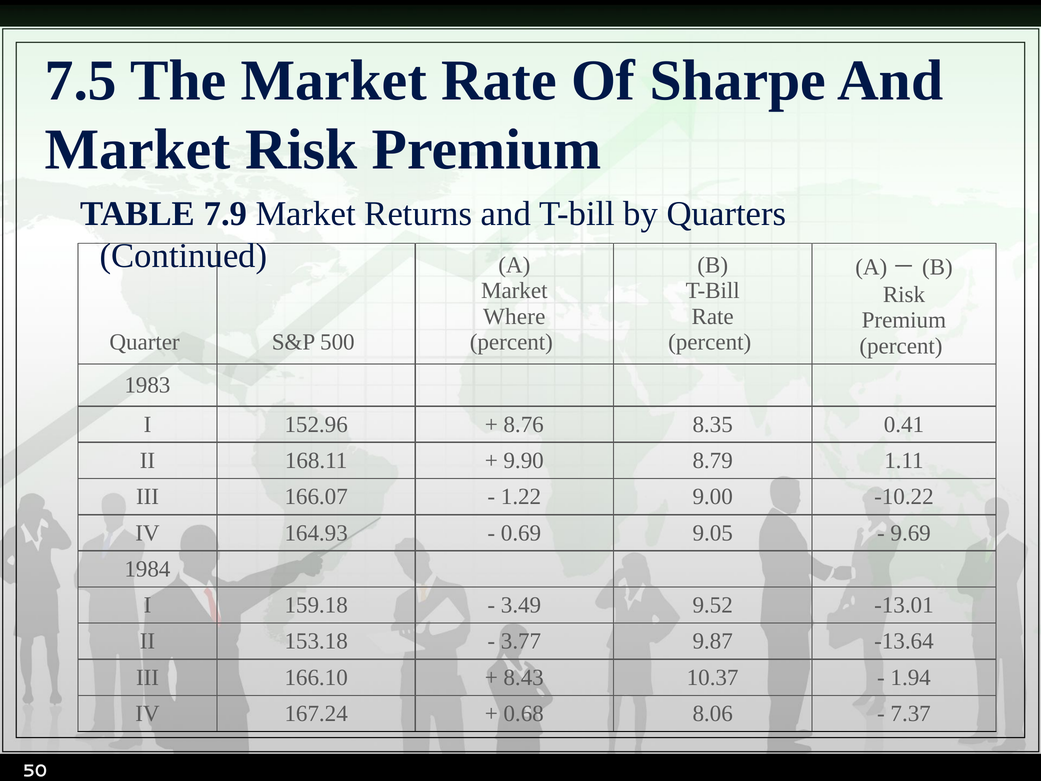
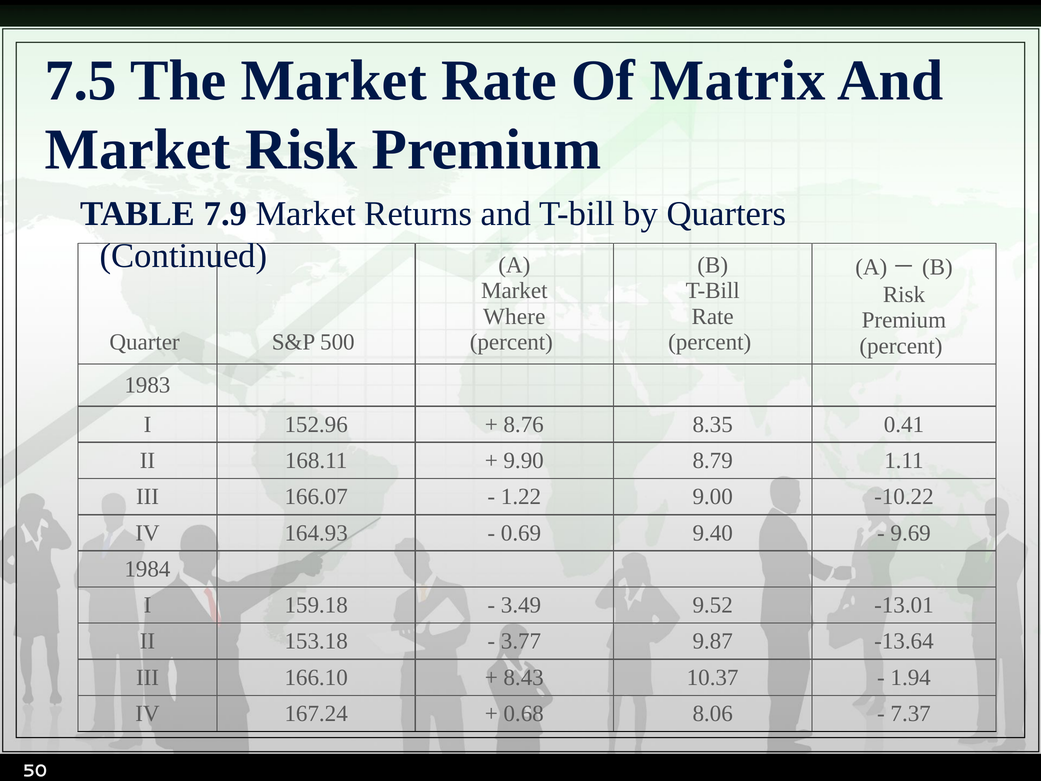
Sharpe: Sharpe -> Matrix (738, 80)
9.05: 9.05 -> 9.40 (713, 533)
